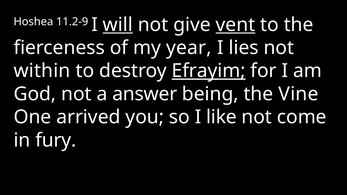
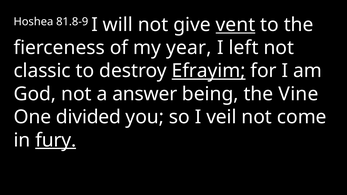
11.2-9: 11.2-9 -> 81.8-9 (72, 22)
will underline: present -> none (118, 25)
lies: lies -> left (244, 48)
within: within -> classic (42, 71)
arrived: arrived -> divided (88, 117)
like: like -> veil (221, 117)
fury underline: none -> present (56, 140)
